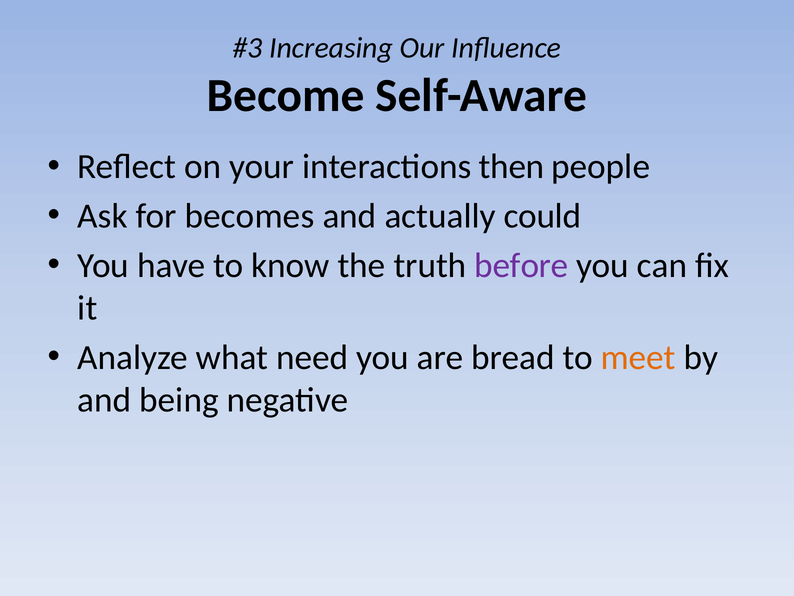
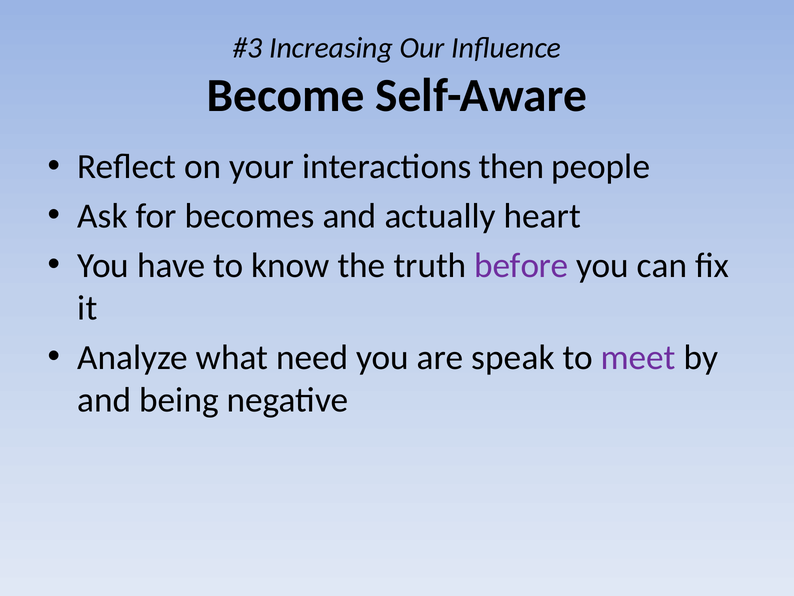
could: could -> heart (542, 216)
bread: bread -> speak (513, 357)
meet colour: orange -> purple (638, 357)
